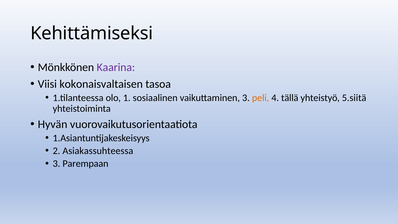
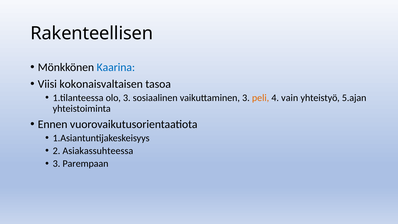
Kehittämiseksi: Kehittämiseksi -> Rakenteellisen (92, 33)
Kaarina colour: purple -> blue (116, 67)
olo 1: 1 -> 3 (127, 98)
tällä: tällä -> vain (290, 98)
5.siitä: 5.siitä -> 5.ajan (354, 98)
Hyvän: Hyvän -> Ennen (53, 124)
